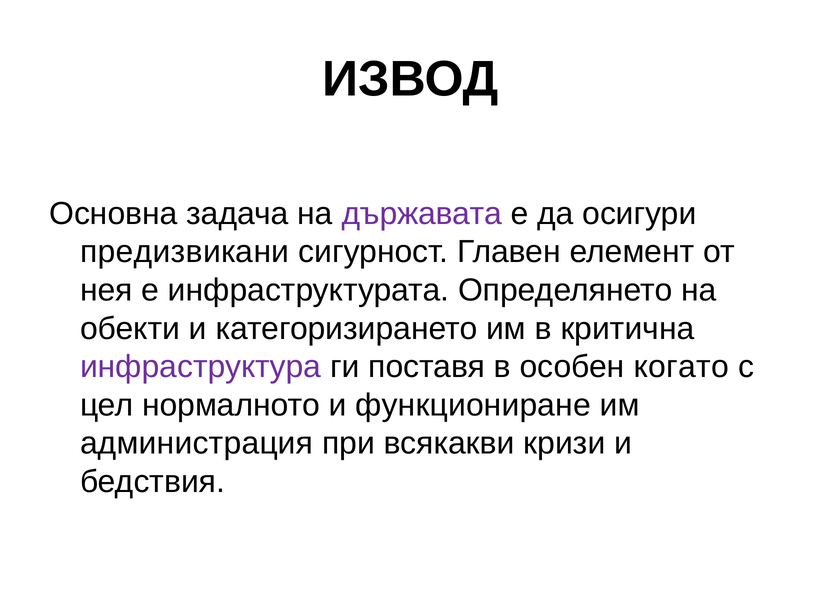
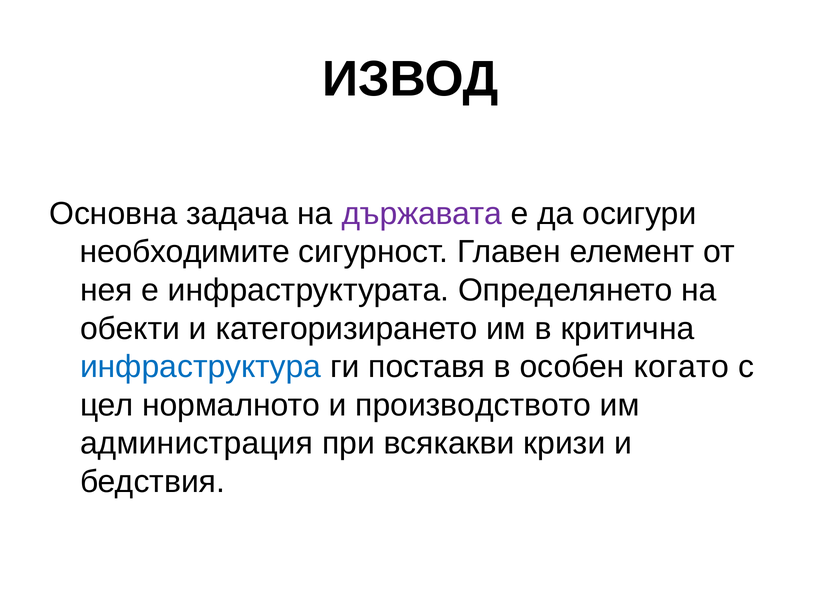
предизвикани: предизвикани -> необходимите (185, 252)
инфраструктура colour: purple -> blue (201, 367)
функциониране: функциониране -> производството (473, 406)
